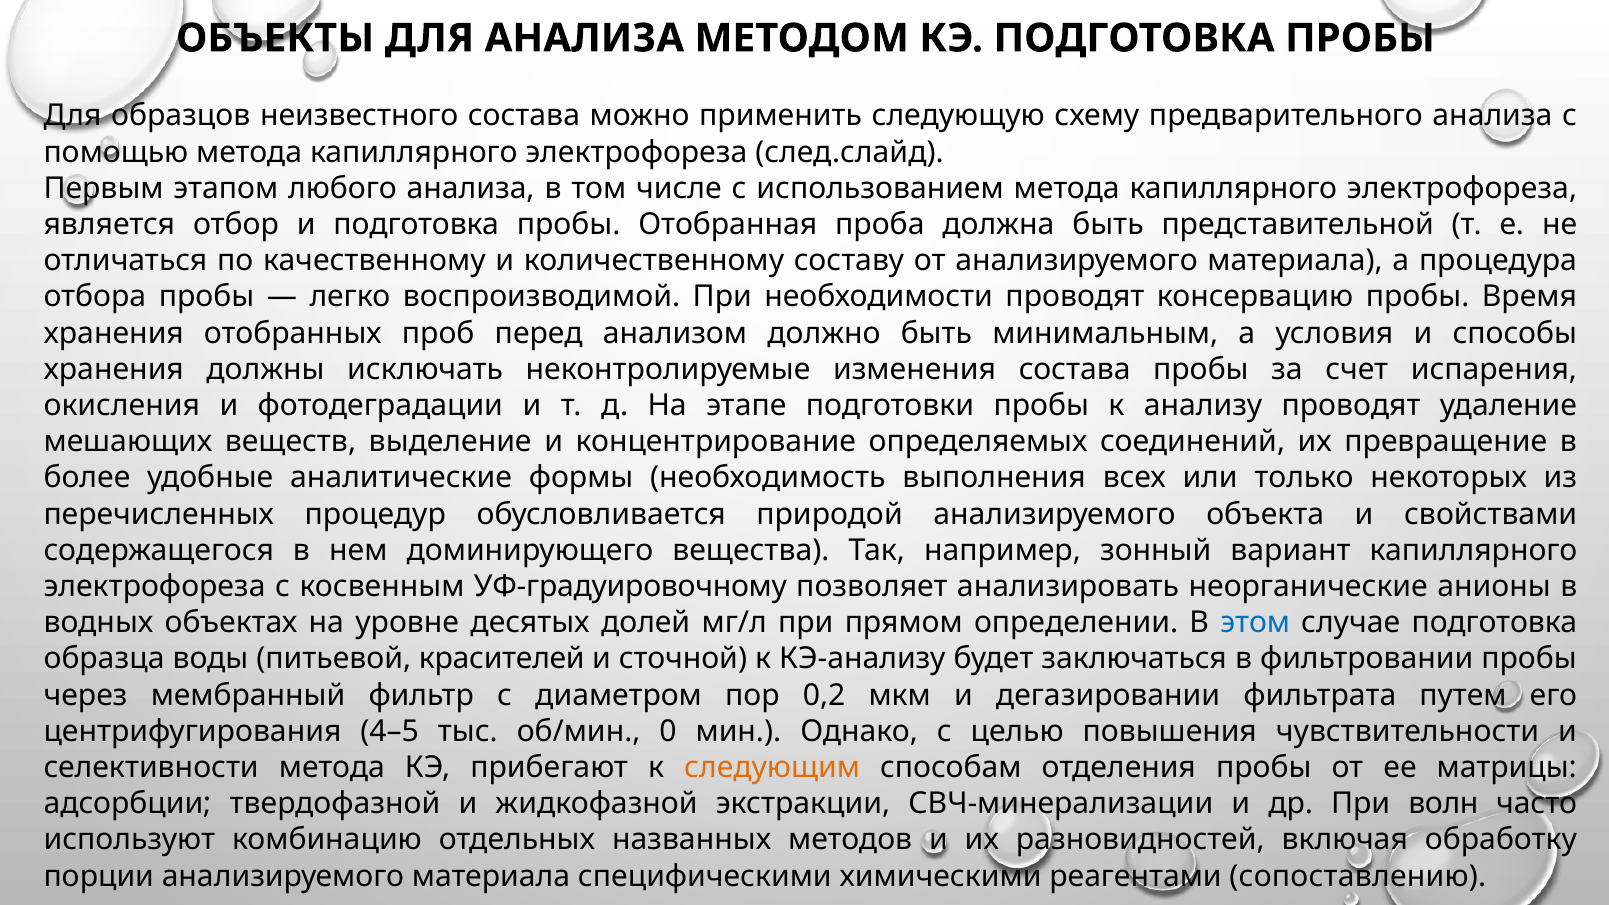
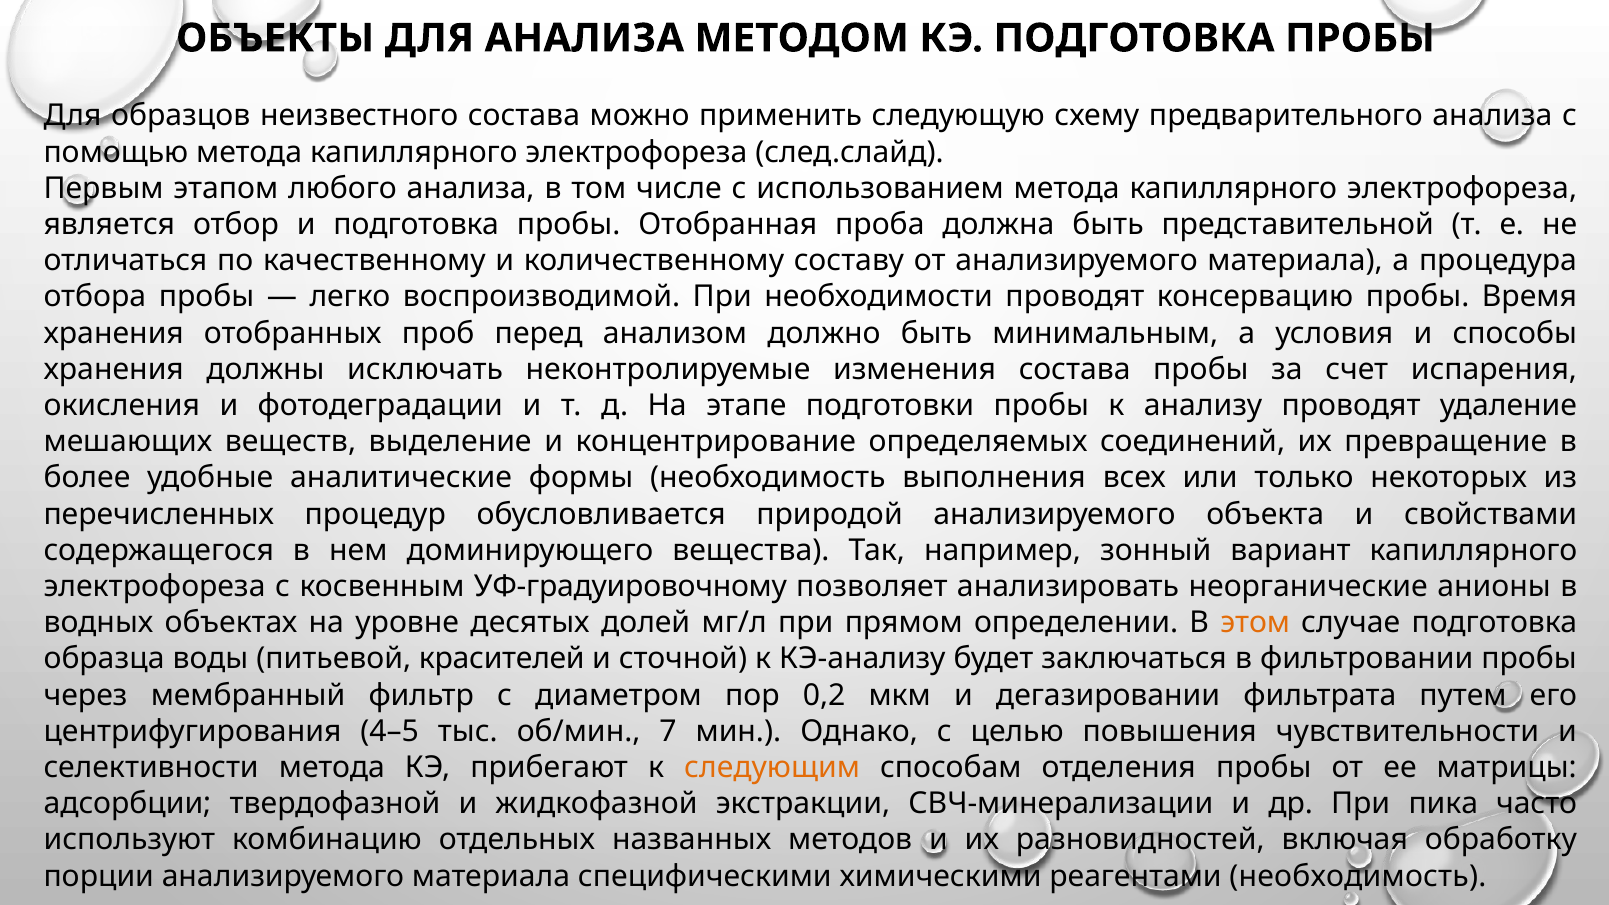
этом colour: blue -> orange (1255, 623)
0: 0 -> 7 (668, 731)
волн: волн -> пика (1443, 804)
реагентами сопоставлению: сопоставлению -> необходимость (1358, 876)
